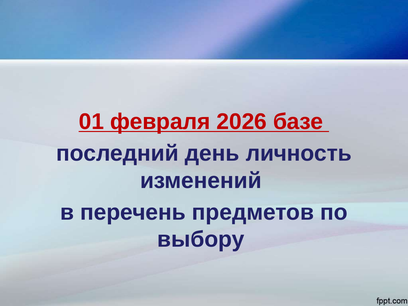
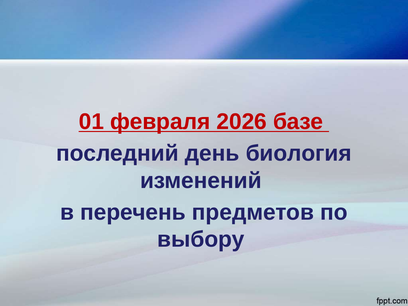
личность: личность -> биология (299, 153)
